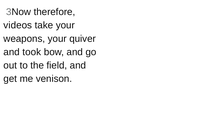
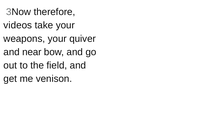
took: took -> near (32, 52)
